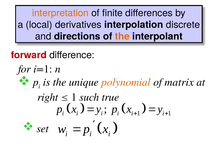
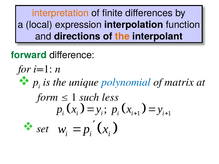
derivatives: derivatives -> expression (78, 25)
discrete: discrete -> function (183, 25)
forward colour: red -> green (29, 55)
polynomial colour: orange -> blue (126, 82)
right: right -> form (48, 97)
true: true -> less (110, 97)
